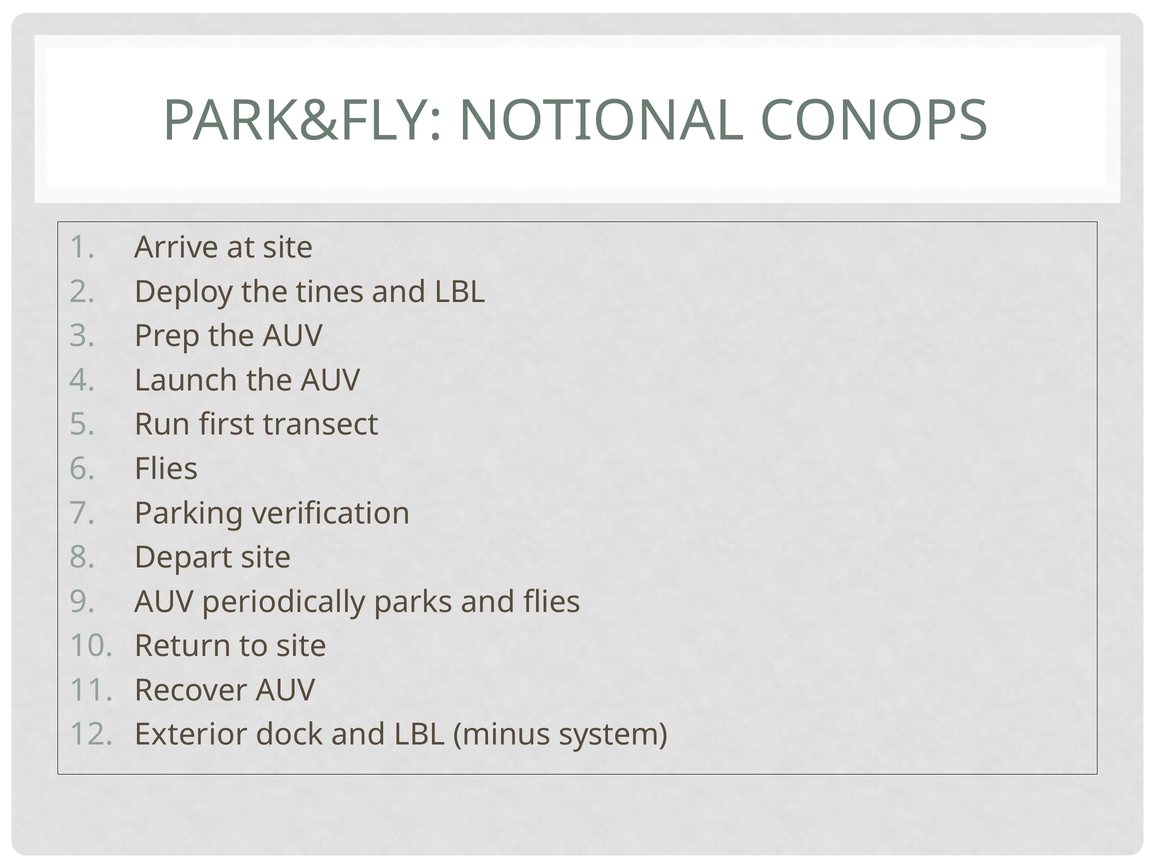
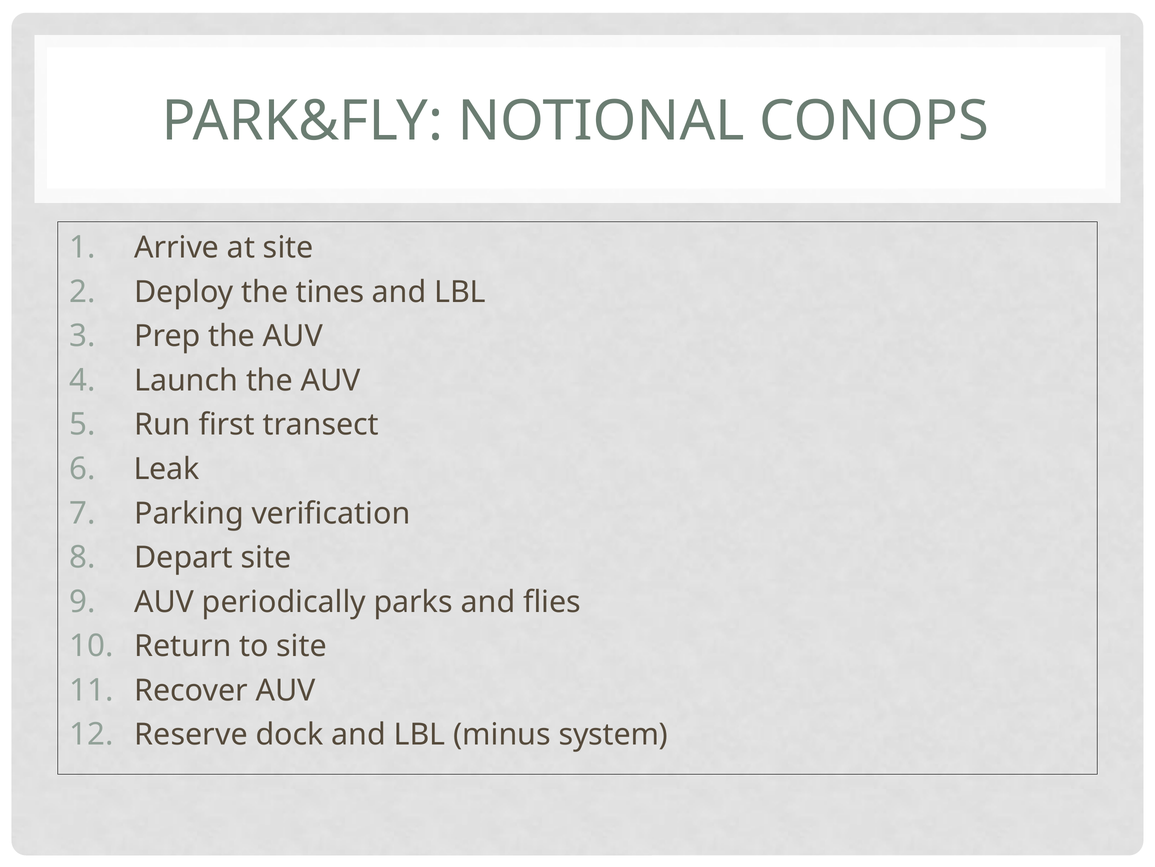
Flies: Flies -> Leak (166, 469)
Exterior: Exterior -> Reserve (191, 734)
